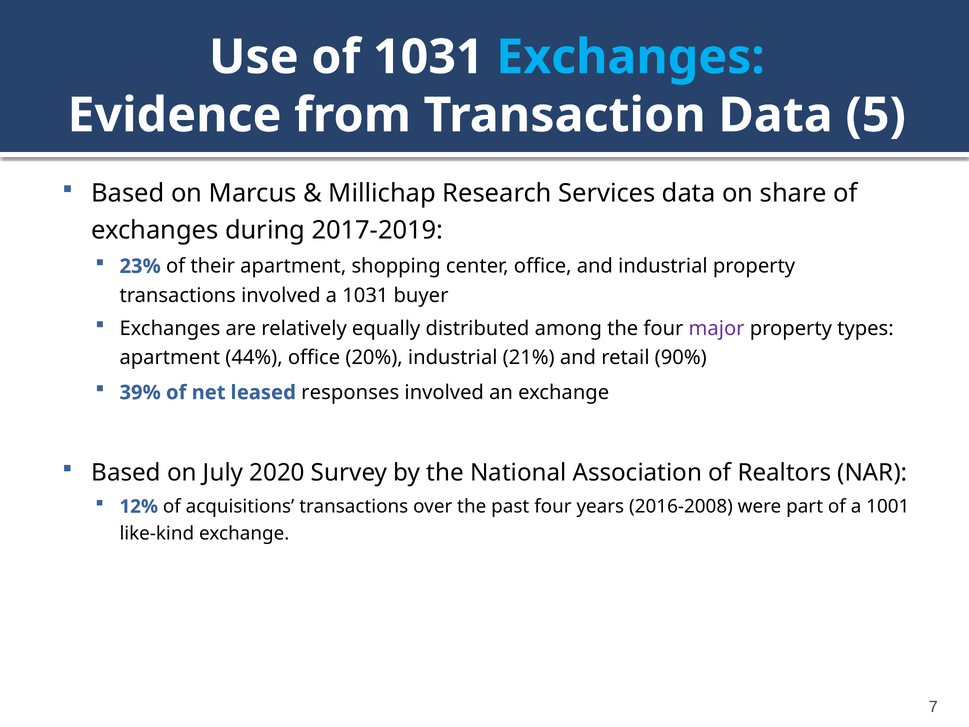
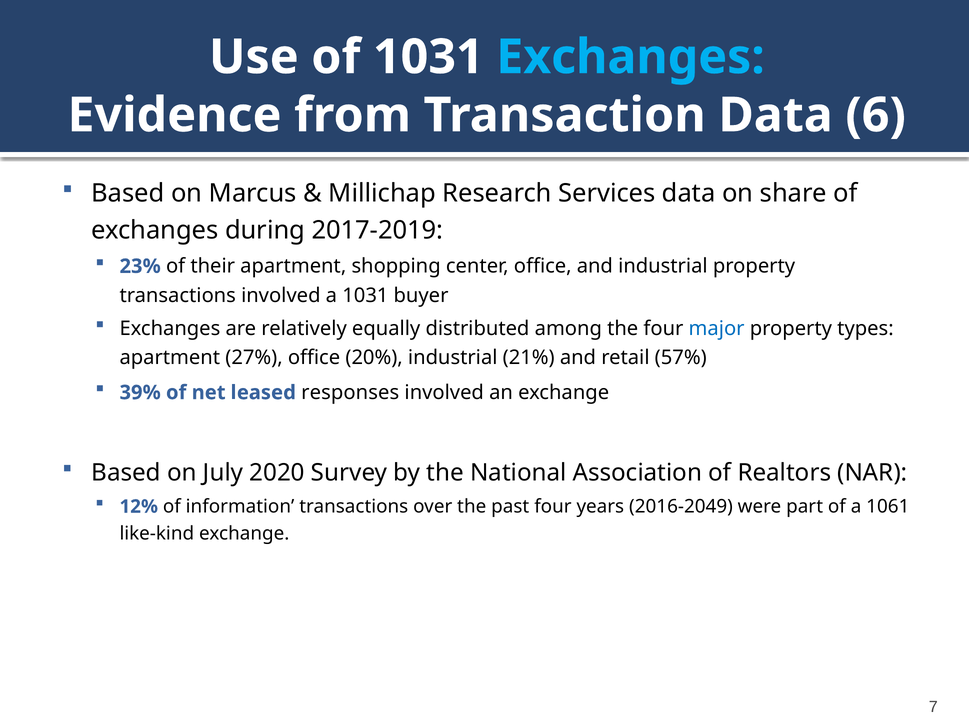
5: 5 -> 6 (876, 115)
major colour: purple -> blue (717, 328)
44%: 44% -> 27% (254, 357)
90%: 90% -> 57% (681, 357)
acquisitions: acquisitions -> information (240, 506)
2016-2008: 2016-2008 -> 2016-2049 (681, 506)
1001: 1001 -> 1061 (888, 506)
